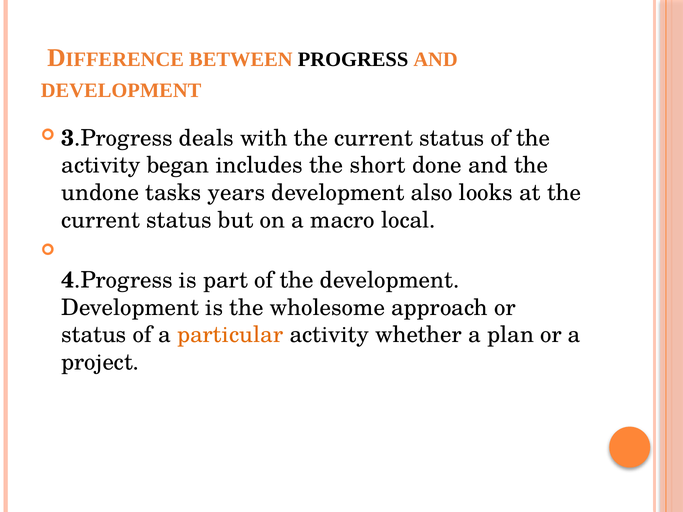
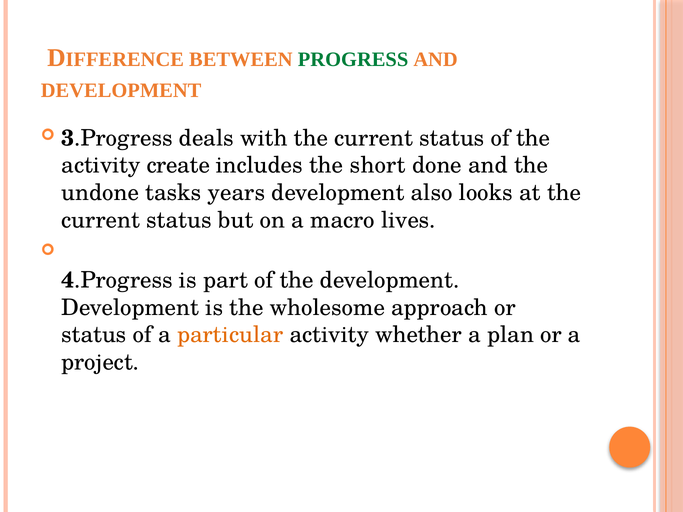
PROGRESS colour: black -> green (353, 59)
began: began -> create (178, 165)
local: local -> lives (408, 220)
